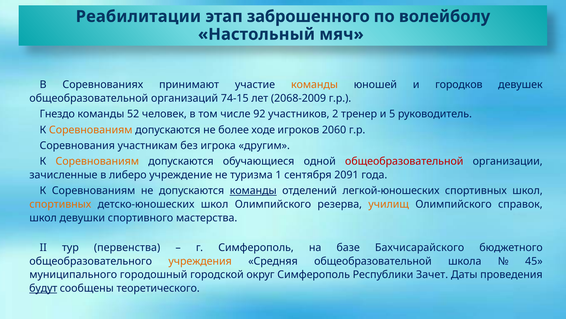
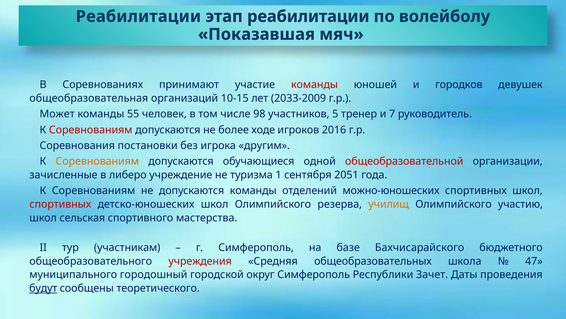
этап заброшенного: заброшенного -> реабилитации (308, 16)
Настольный: Настольный -> Показавшая (257, 34)
команды colour: orange -> red (314, 84)
общеобразовательной: общеобразовательной -> общеобразовательная (89, 98)
74-15: 74-15 -> 10-15 (235, 98)
2068-2009: 2068-2009 -> 2033-2009 (299, 98)
Гнездо: Гнездо -> Может (57, 114)
52: 52 -> 55 (133, 114)
92: 92 -> 98 (259, 114)
2: 2 -> 5 (335, 114)
5: 5 -> 7 (392, 114)
Соревнованиям colour: orange -> red (91, 130)
2060: 2060 -> 2016 (334, 130)
участникам: участникам -> постановки (148, 145)
2091: 2091 -> 2051 (346, 175)
команды underline: present -> none (253, 190)
легкой-юношеских: легкой-юношеских -> можно-юношеских (391, 190)
спортивных colour: orange -> red (60, 204)
справок: справок -> участию (520, 204)
девушки: девушки -> сельская (82, 218)
первенства: первенства -> участникам (127, 247)
учреждения colour: orange -> red (200, 261)
Средняя общеобразовательной: общеобразовательной -> общеобразовательных (373, 261)
45: 45 -> 47 (534, 261)
